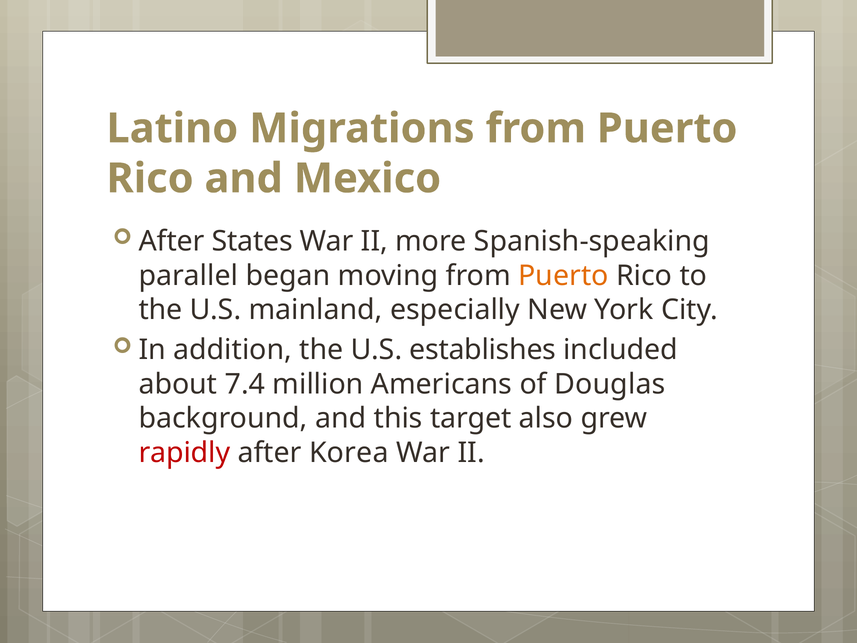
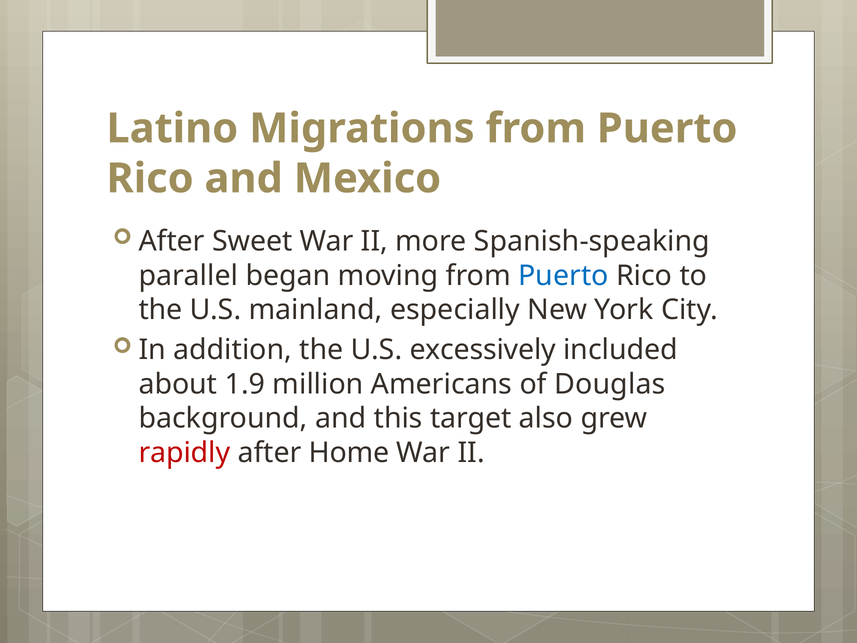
States: States -> Sweet (252, 241)
Puerto colour: orange -> blue (563, 276)
establishes: establishes -> excessively (483, 350)
7.4: 7.4 -> 1.9 (245, 384)
Korea: Korea -> Home (349, 453)
